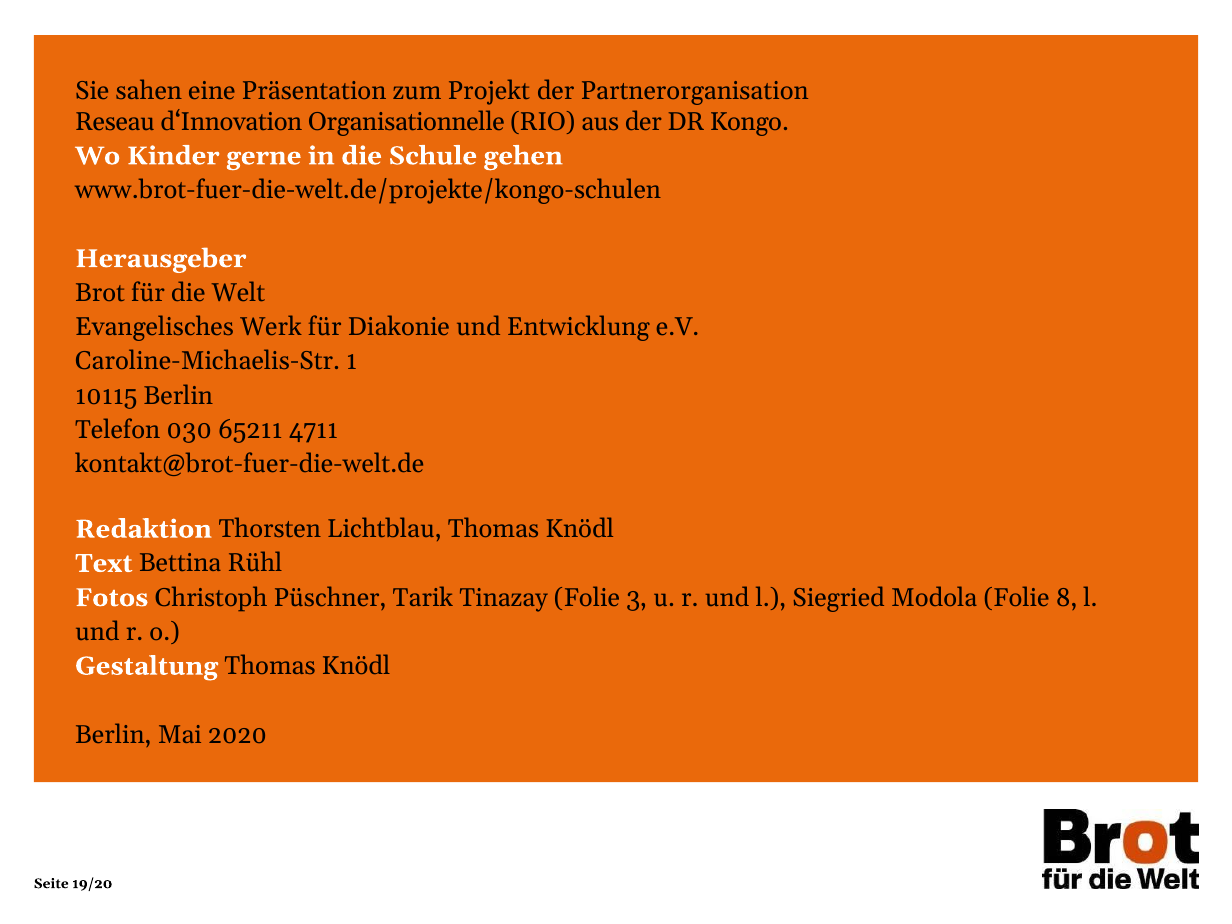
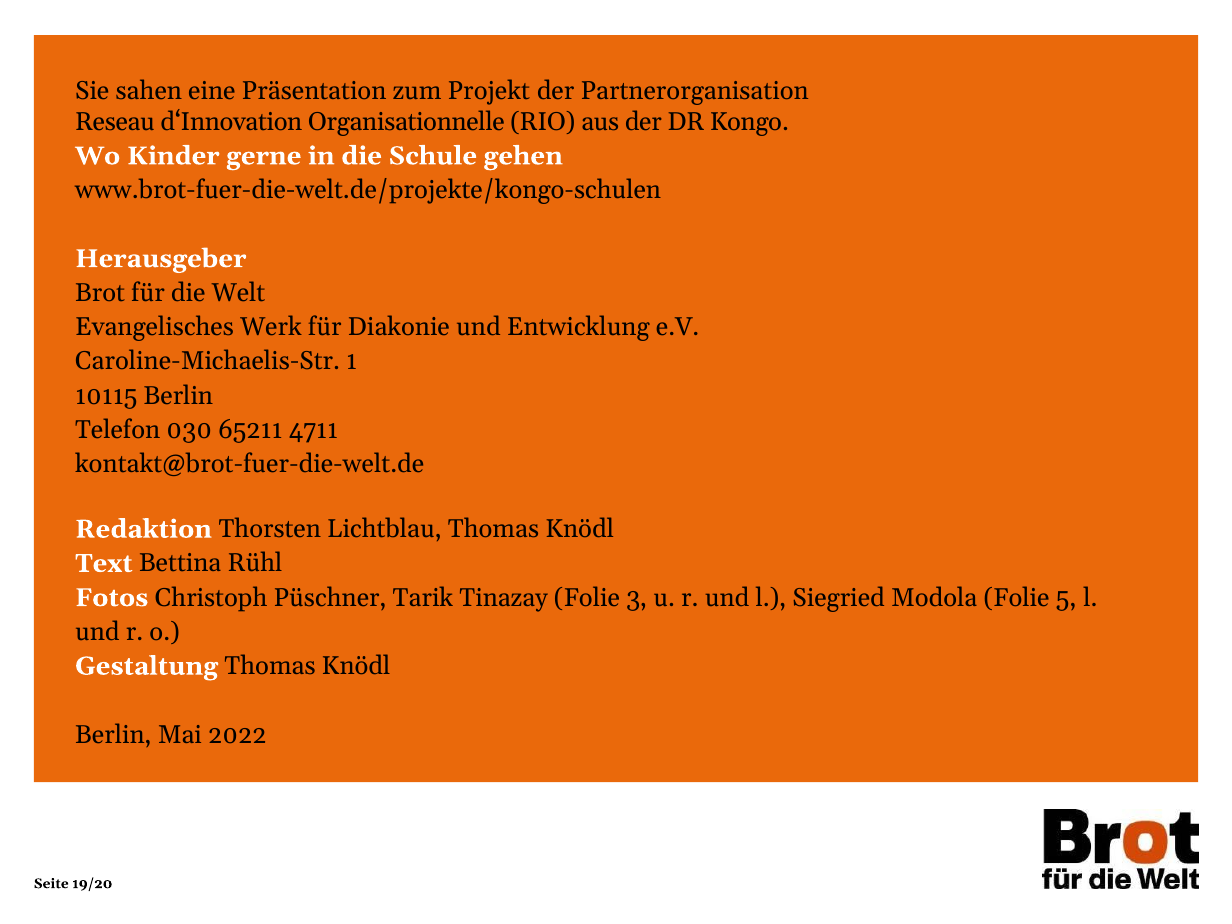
8: 8 -> 5 (1066, 598)
2020: 2020 -> 2022 (237, 735)
